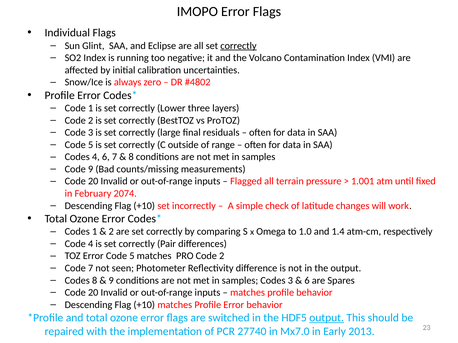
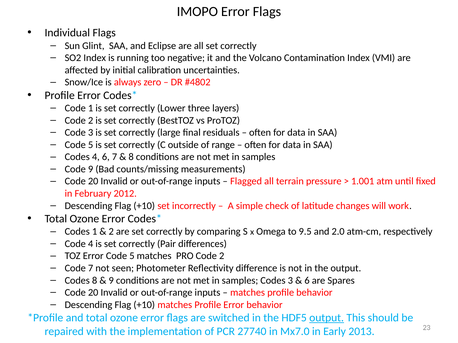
correctly underline: present -> none (238, 46)
2074: 2074 -> 2012 (125, 194)
1.0: 1.0 -> 9.5 (305, 232)
1.4: 1.4 -> 2.0 (338, 232)
